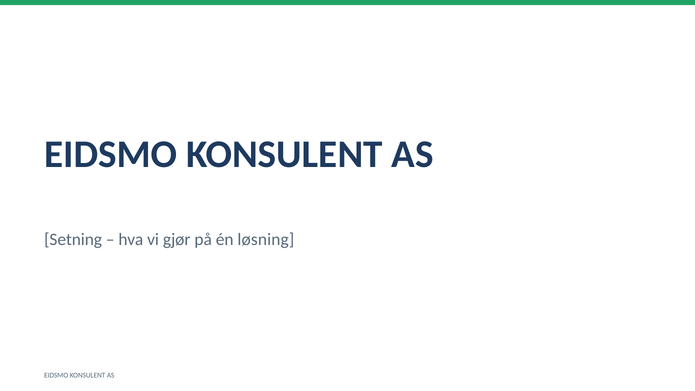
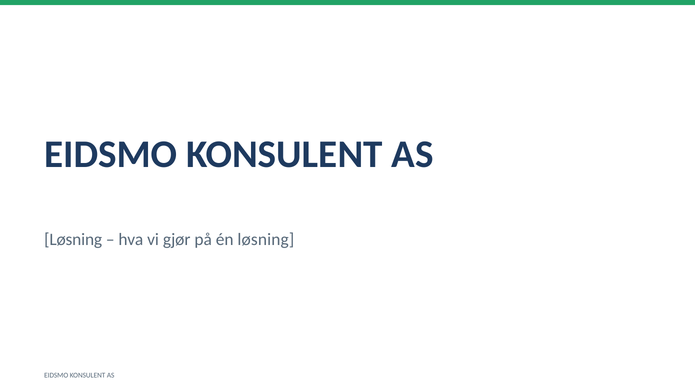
Setning: Setning -> Løsning (73, 239)
